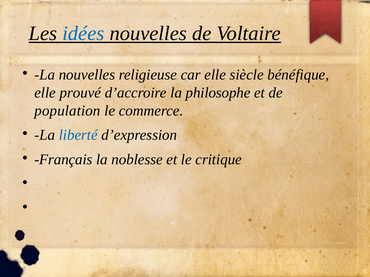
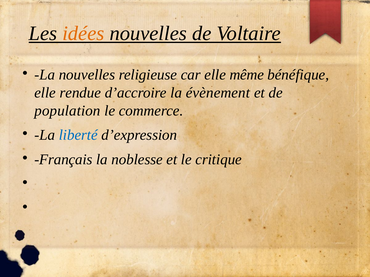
idées colour: blue -> orange (83, 33)
siècle: siècle -> même (247, 75)
prouvé: prouvé -> rendue (80, 93)
philosophe: philosophe -> évènement (218, 93)
